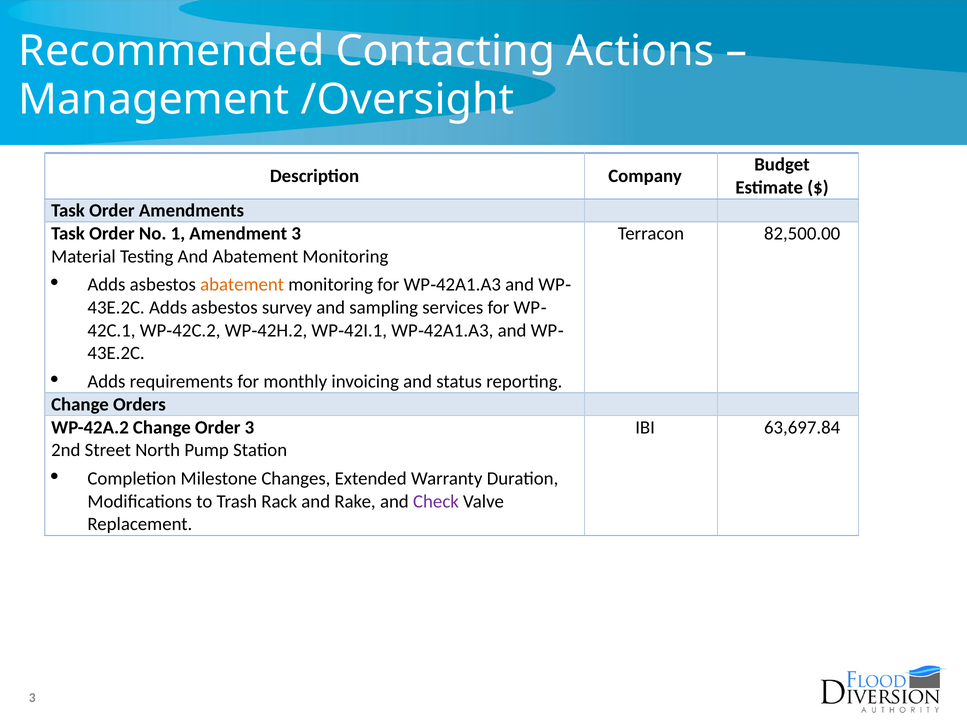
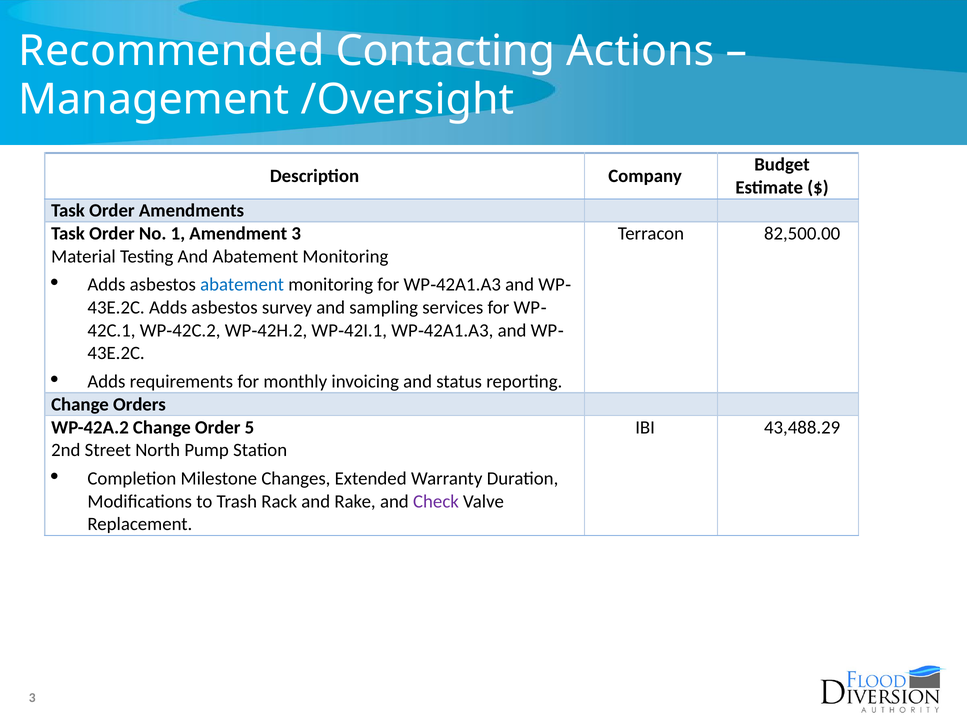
abatement colour: orange -> blue (242, 285)
Order 3: 3 -> 5 (249, 427)
63,697.84: 63,697.84 -> 43,488.29 (802, 427)
